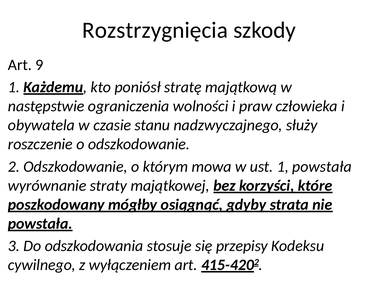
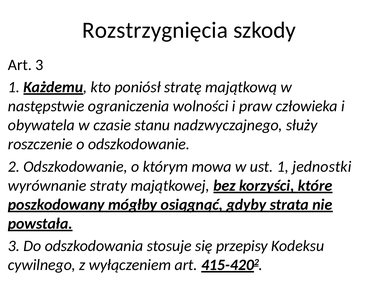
Art 9: 9 -> 3 (39, 65)
1 powstała: powstała -> jednostki (322, 166)
